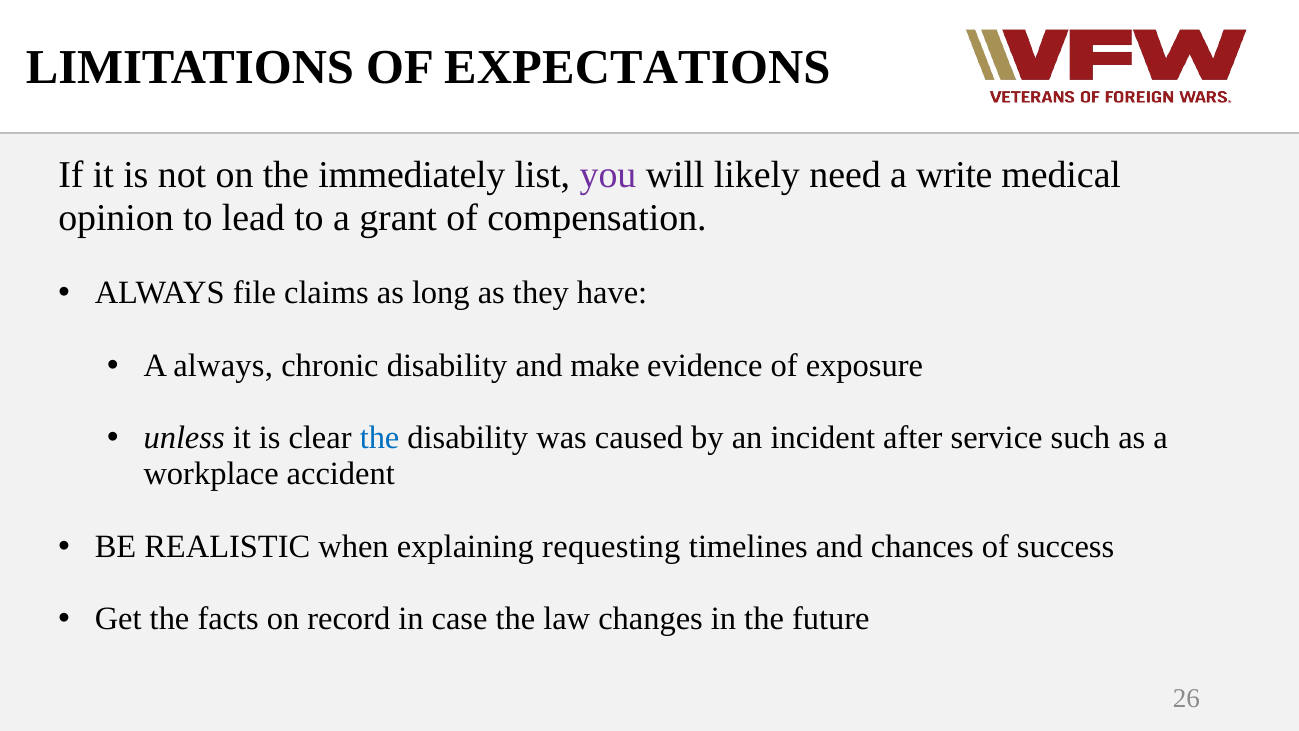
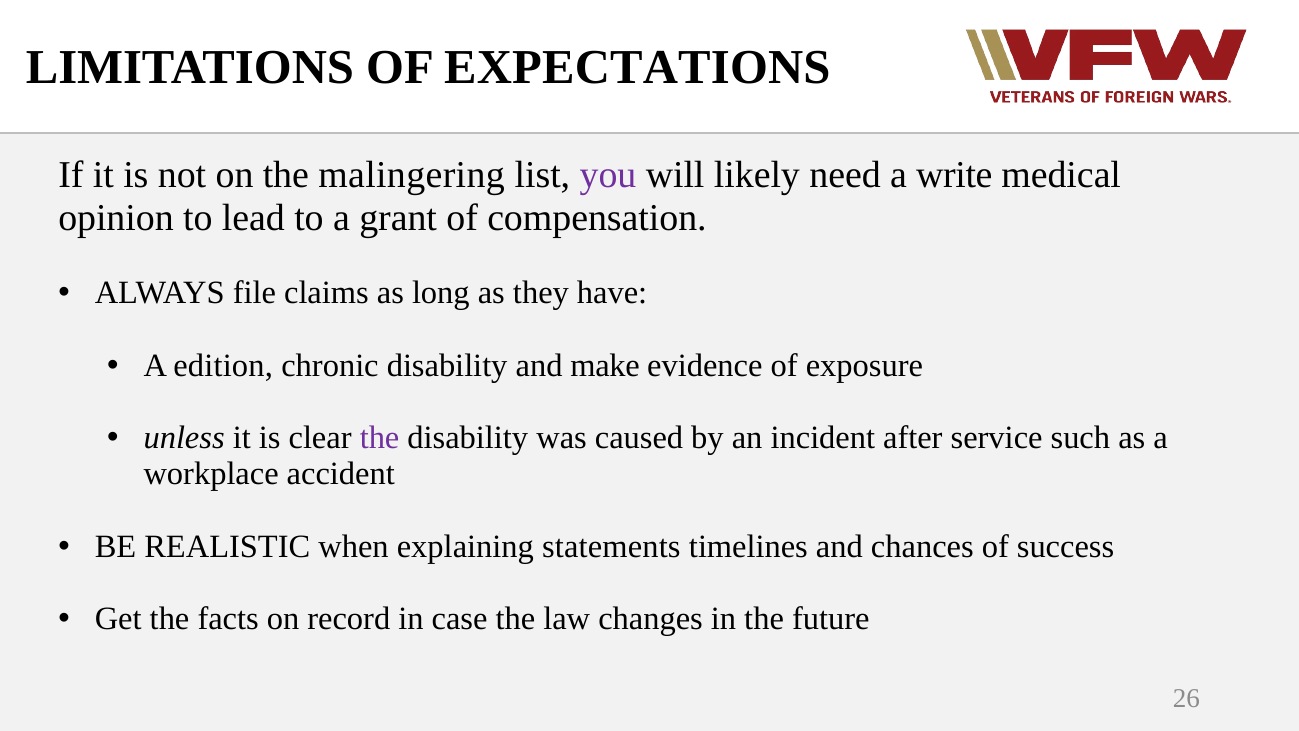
immediately: immediately -> malingering (412, 175)
A always: always -> edition (223, 365)
the colour: blue -> purple (380, 438)
requesting: requesting -> statements (611, 547)
